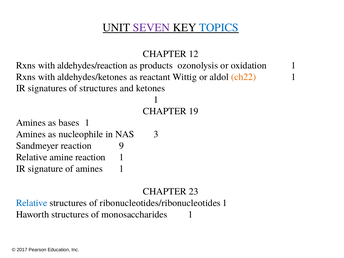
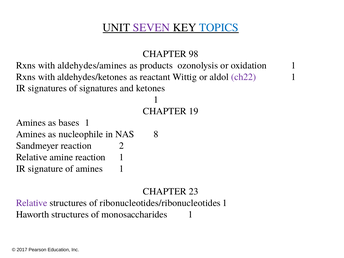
12: 12 -> 98 (194, 54)
aldehydes/reaction: aldehydes/reaction -> aldehydes/amines (92, 65)
ch22 colour: orange -> purple (244, 77)
of structures: structures -> signatures (99, 88)
3: 3 -> 8 (156, 134)
9: 9 -> 2 (122, 146)
Relative colour: blue -> purple (32, 203)
